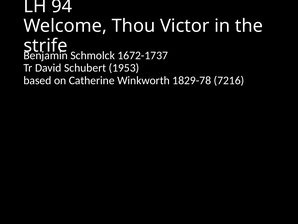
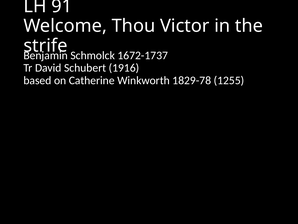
94: 94 -> 91 (62, 6)
1953: 1953 -> 1916 (124, 68)
7216: 7216 -> 1255 (229, 80)
